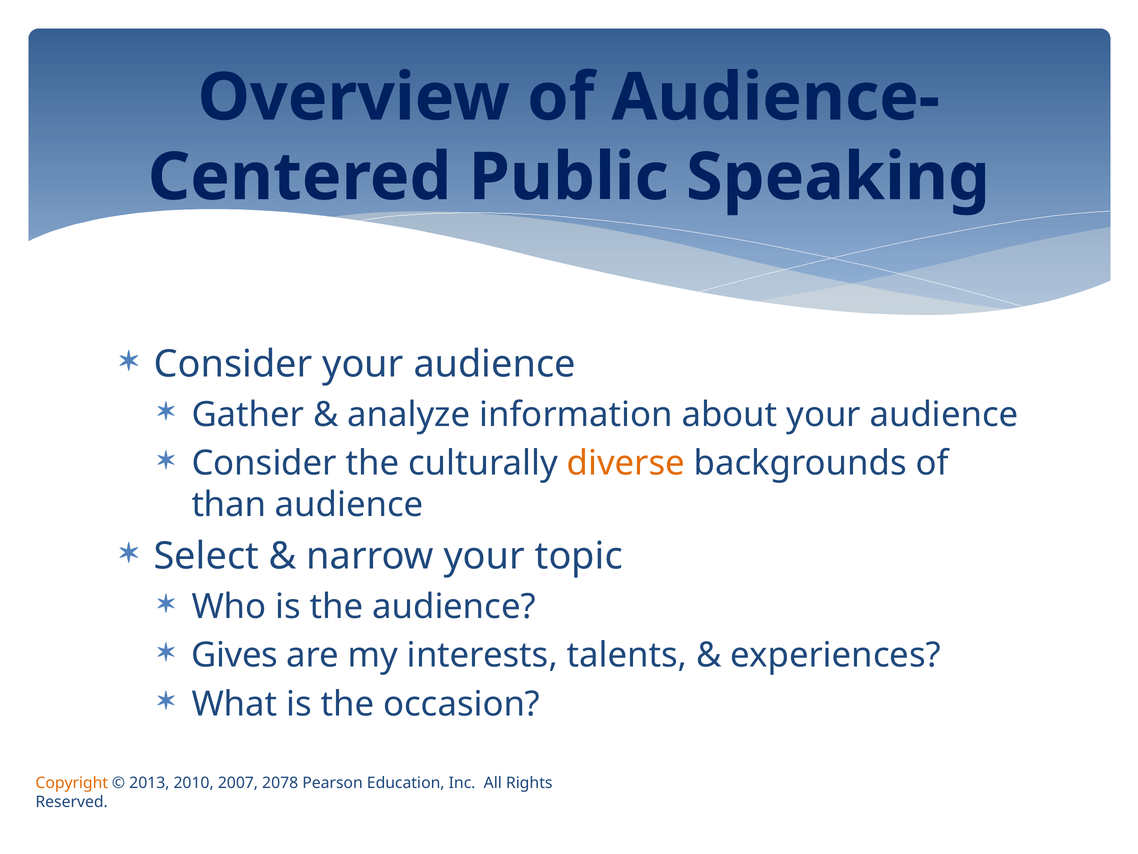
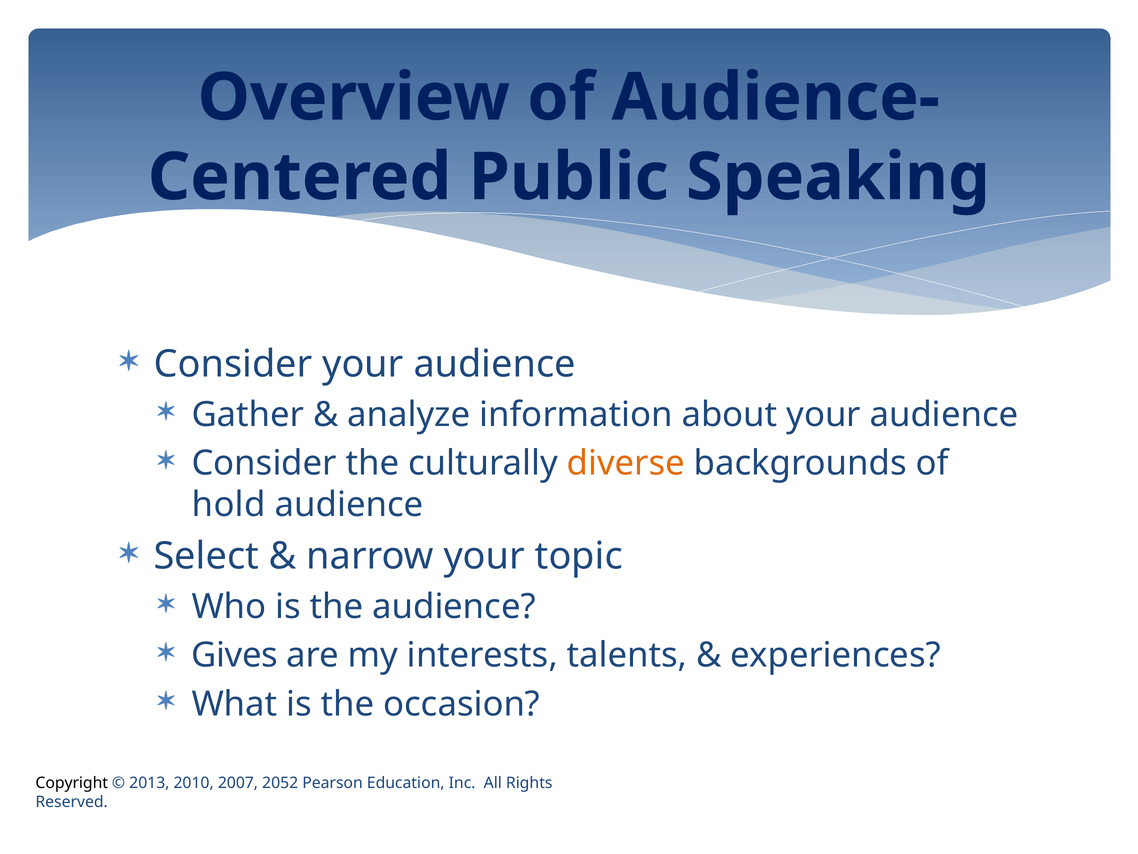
than: than -> hold (229, 505)
Copyright colour: orange -> black (72, 783)
2078: 2078 -> 2052 (280, 783)
